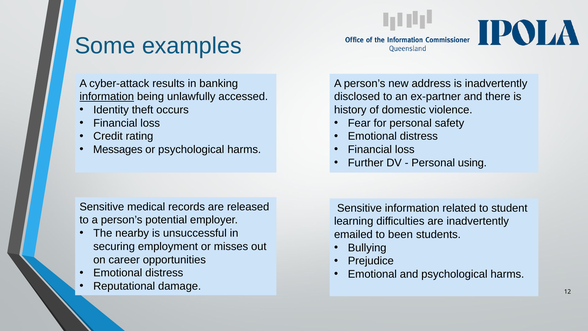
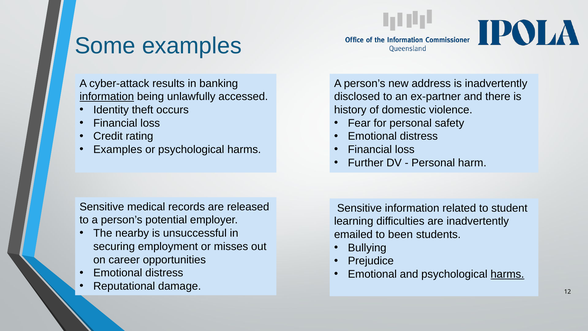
Messages: Messages -> Examples (118, 149)
using: using -> harm (472, 163)
harms underline: none -> present (507, 274)
